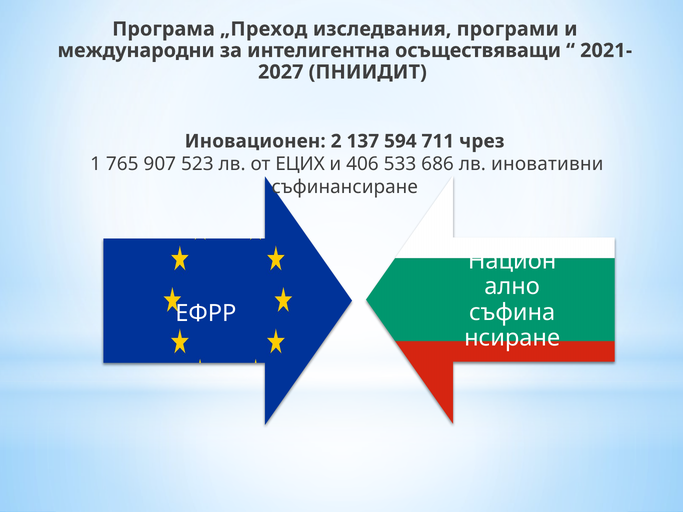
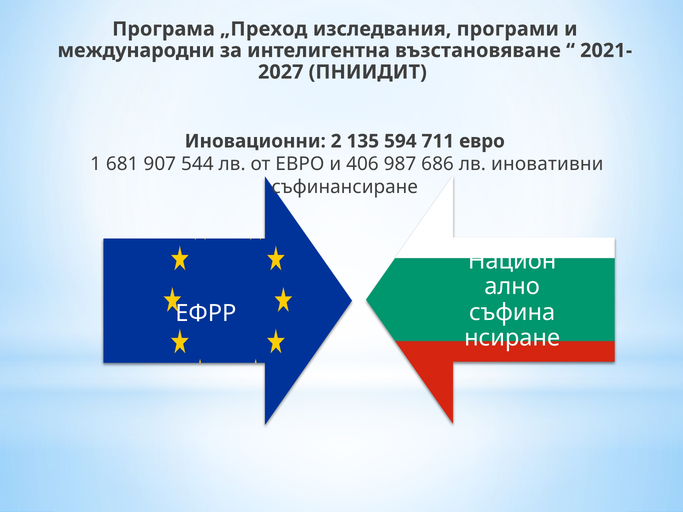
осъществяващи: осъществяващи -> възстановяване (478, 51)
Иновационен: Иновационен -> Иновационни (255, 141)
137: 137 -> 135 (363, 141)
711 чрез: чрез -> евро (482, 141)
765: 765 -> 681 (122, 164)
523: 523 -> 544 (197, 164)
от ЕЦИХ: ЕЦИХ -> ЕВРО (300, 164)
533: 533 -> 987 (400, 164)
